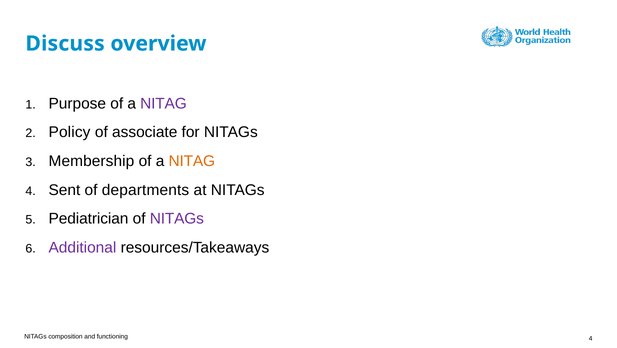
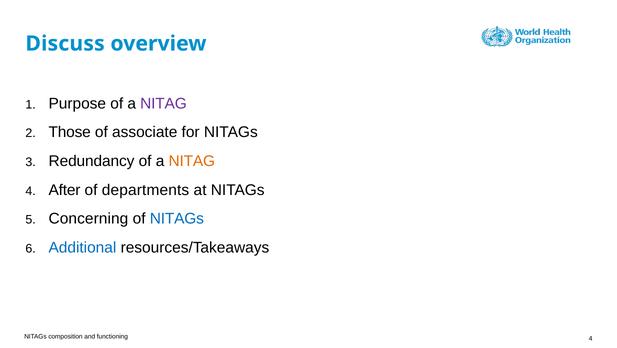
Policy: Policy -> Those (70, 133)
Membership: Membership -> Redundancy (92, 161)
Sent: Sent -> After (65, 190)
Pediatrician: Pediatrician -> Concerning (88, 219)
NITAGs colour: purple -> blue (177, 219)
Additional colour: purple -> blue (82, 248)
